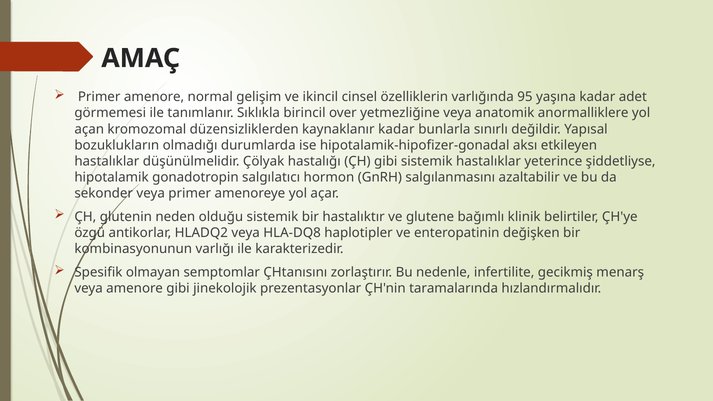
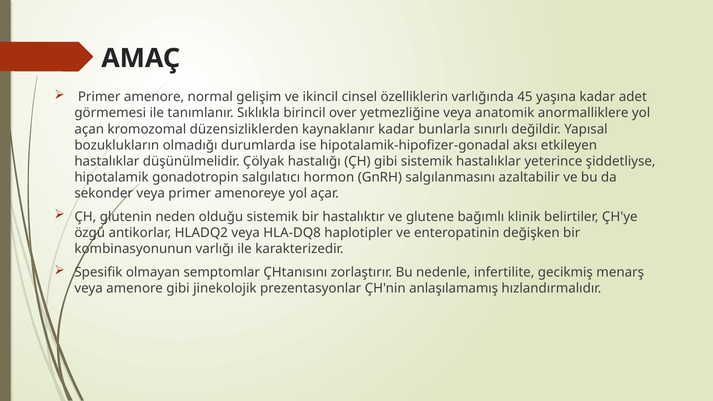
95: 95 -> 45 (525, 97)
taramalarında: taramalarında -> anlaşılamamış (454, 288)
